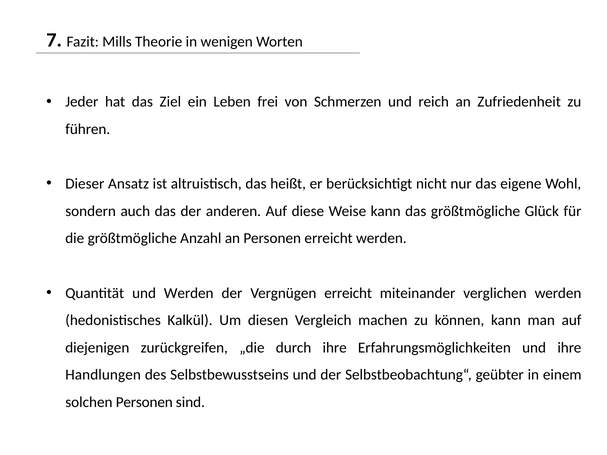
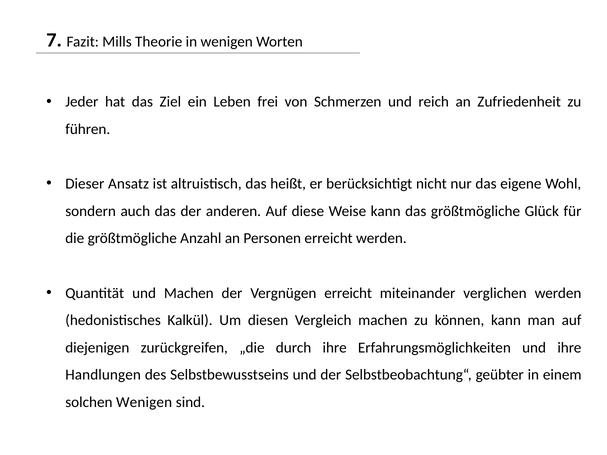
und Werden: Werden -> Machen (189, 293)
solchen Personen: Personen -> Wenigen (144, 402)
